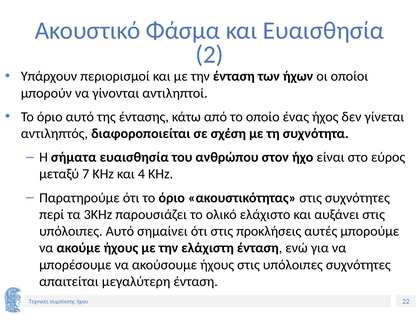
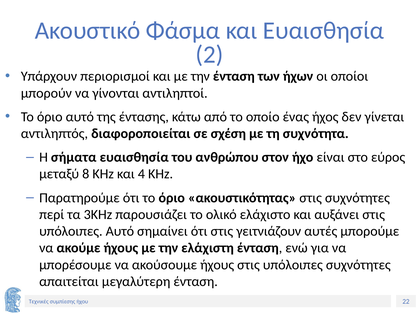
7: 7 -> 8 (86, 174)
προκλήσεις: προκλήσεις -> γειτνιάζουν (269, 231)
